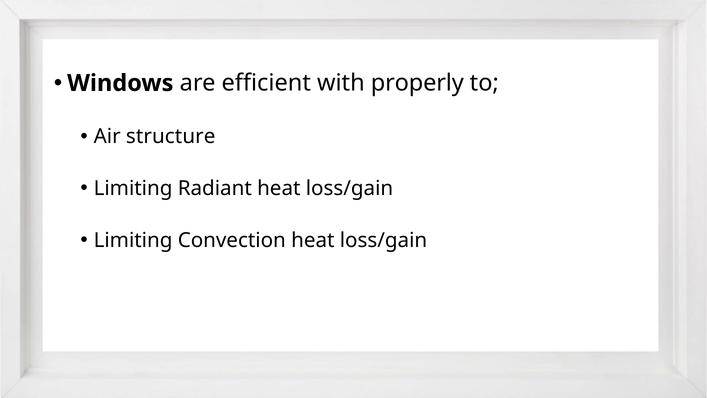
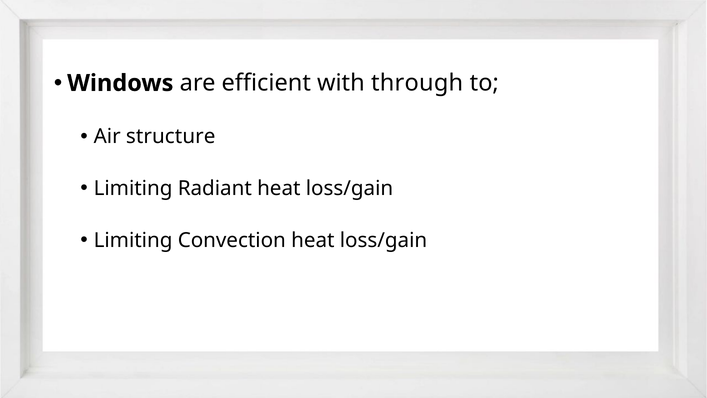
properly: properly -> through (417, 83)
